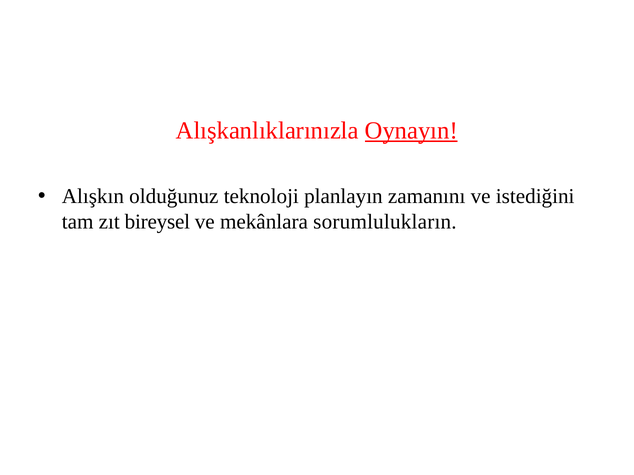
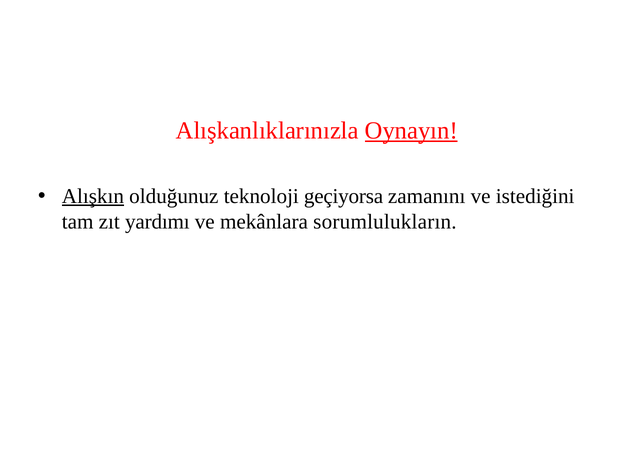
Alışkın underline: none -> present (93, 197)
planlayın: planlayın -> geçiyorsa (344, 197)
bireysel: bireysel -> yardımı (157, 222)
